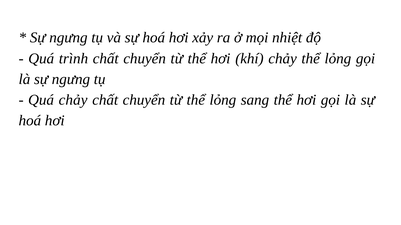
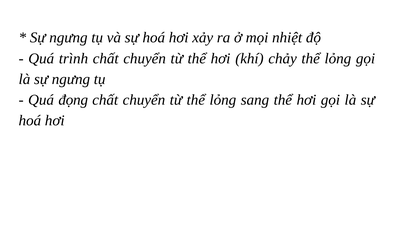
Quá chảy: chảy -> đọng (73, 100)
